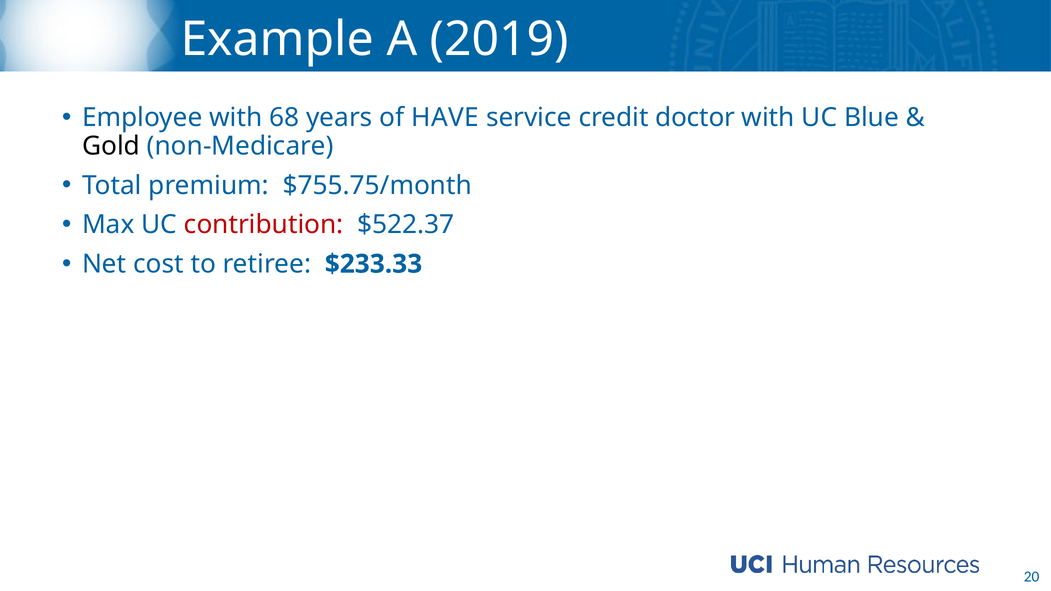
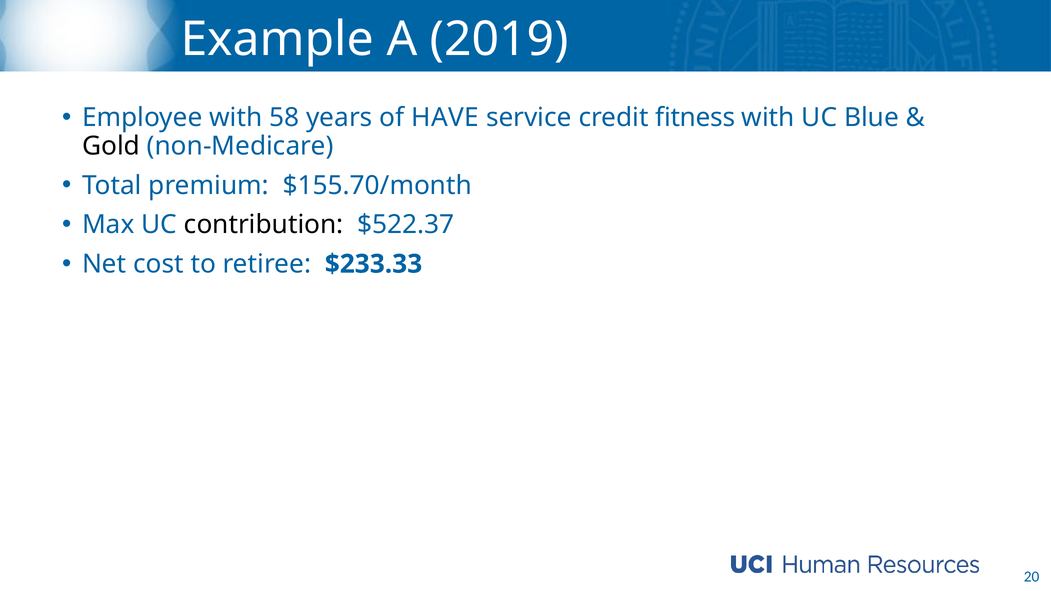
68: 68 -> 58 (284, 118)
doctor: doctor -> fitness (695, 118)
$755.75/month: $755.75/month -> $155.70/month (377, 185)
contribution colour: red -> black (264, 225)
